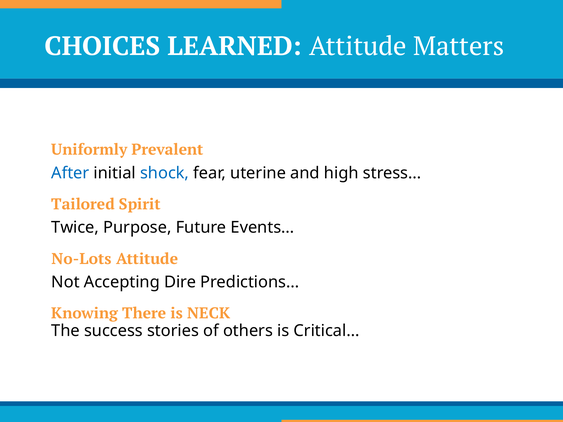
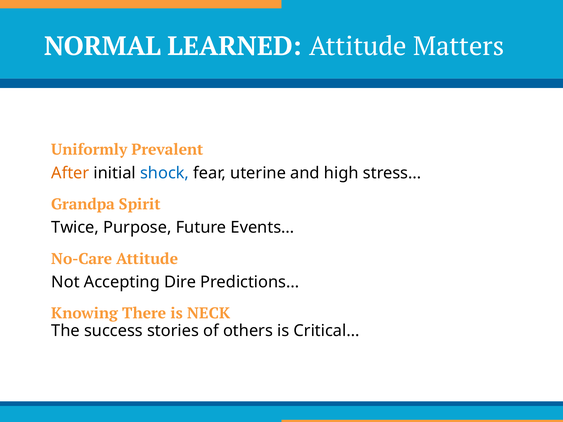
CHOICES: CHOICES -> NORMAL (103, 46)
After colour: blue -> orange (70, 173)
Tailored: Tailored -> Grandpa (83, 204)
No-Lots: No-Lots -> No-Care (82, 259)
